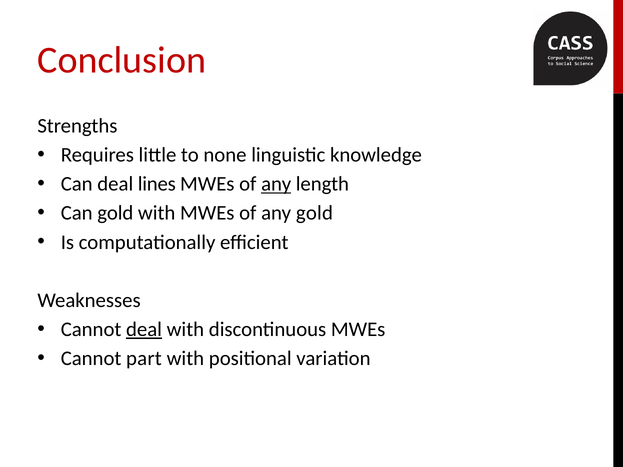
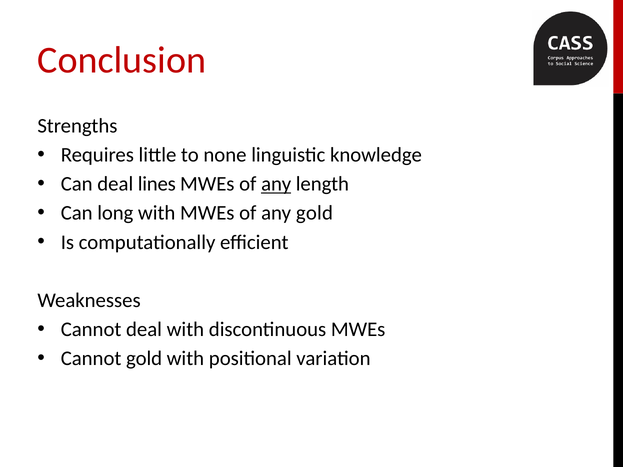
Can gold: gold -> long (115, 213)
deal underline: present -> none (144, 330)
Cannot part: part -> gold (144, 359)
